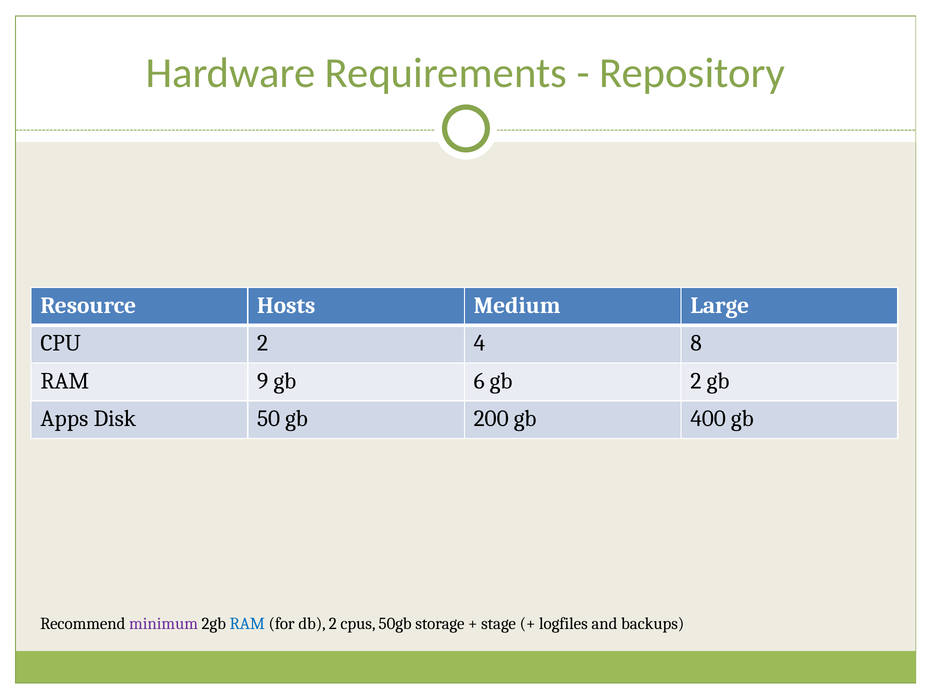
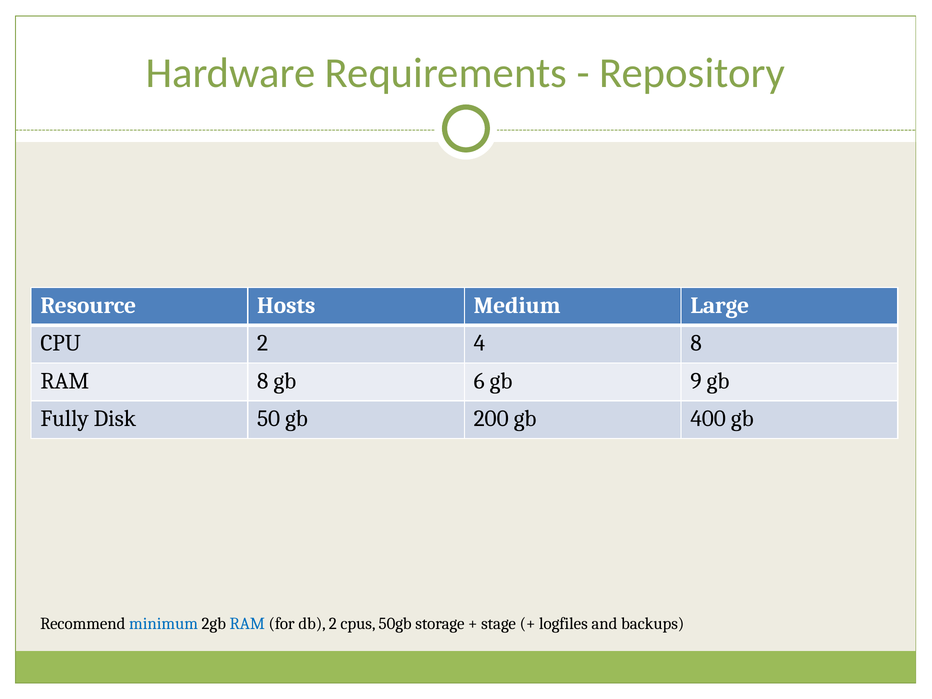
RAM 9: 9 -> 8 (263, 381)
gb 2: 2 -> 9 (696, 381)
Apps: Apps -> Fully (65, 419)
minimum colour: purple -> blue (164, 624)
